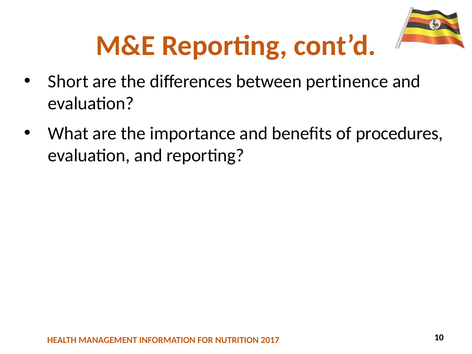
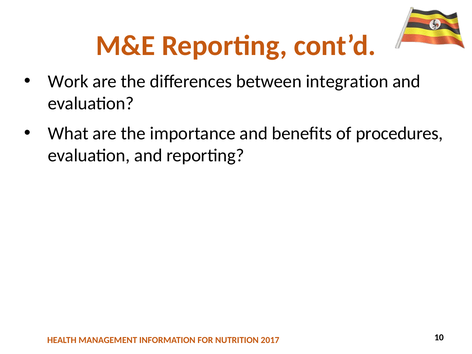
Short: Short -> Work (68, 81)
pertinence: pertinence -> integration (347, 81)
